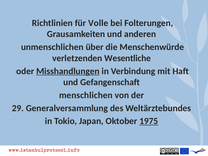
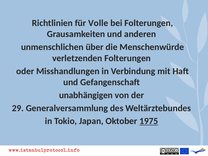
verletzenden Wesentliche: Wesentliche -> Folterungen (128, 58)
Misshandlungen underline: present -> none (68, 71)
menschlichen: menschlichen -> unabhängigen (86, 95)
